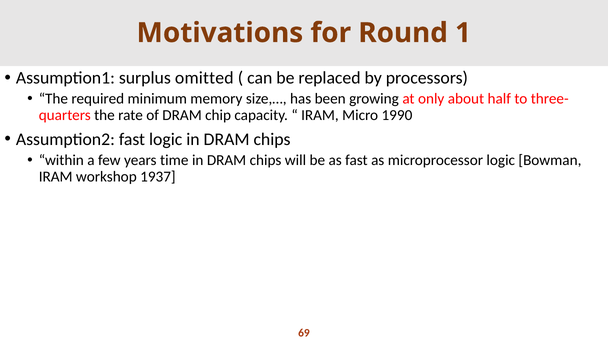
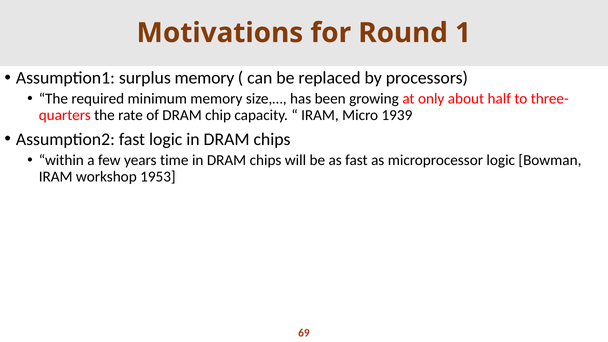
surplus omitted: omitted -> memory (204, 78)
1990: 1990 -> 1939 (397, 115)
1937: 1937 -> 1953 (158, 177)
